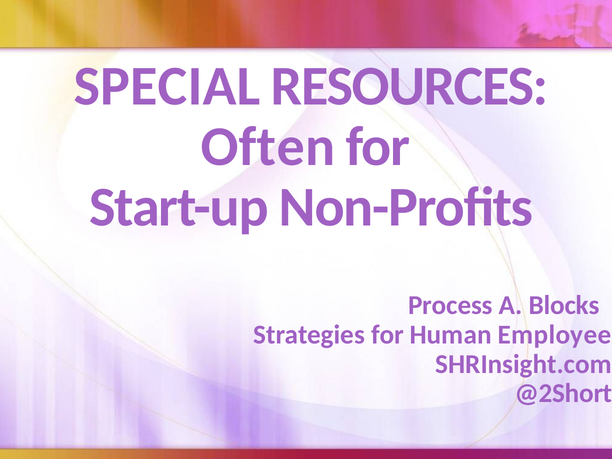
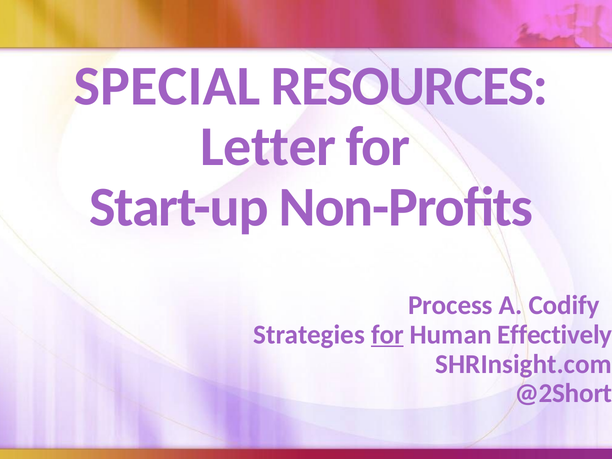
Often: Often -> Letter (268, 147)
Blocks: Blocks -> Codify (564, 305)
for underline: none -> present (387, 335)
Employee: Employee -> Effectively (555, 335)
